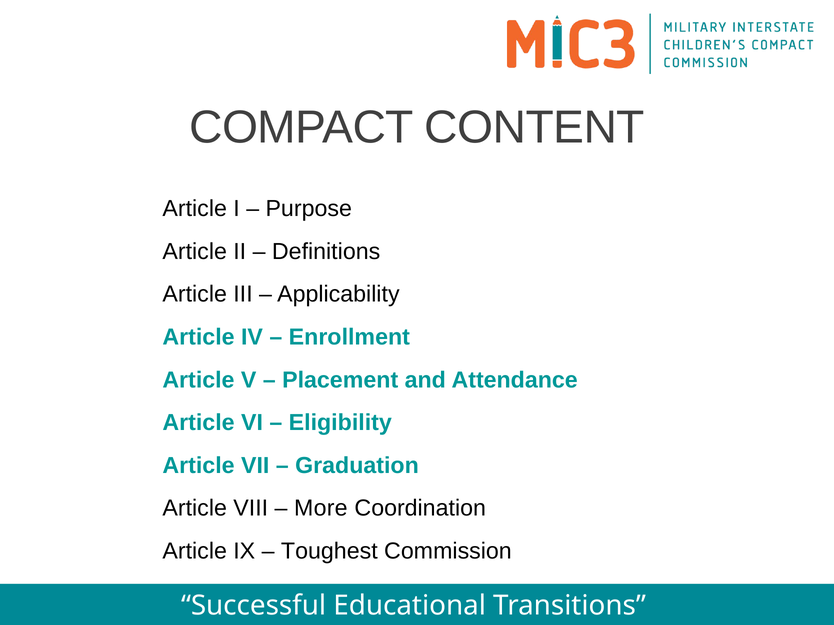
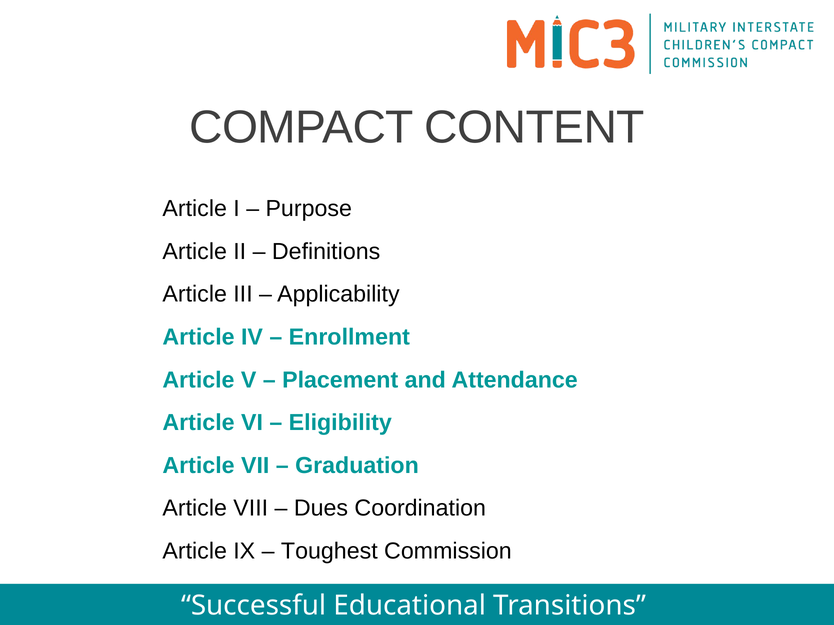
More: More -> Dues (321, 509)
